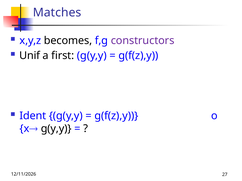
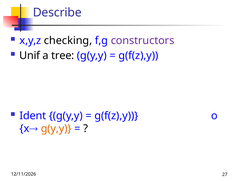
Matches: Matches -> Describe (57, 13)
becomes: becomes -> checking (68, 41)
first: first -> tree (63, 56)
g(y,y colour: black -> orange (56, 129)
